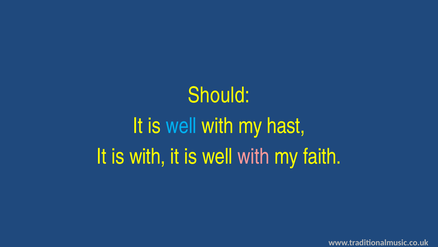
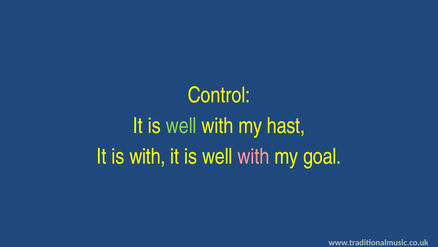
Should: Should -> Control (219, 95)
well colour: light blue -> light green (181, 126)
faith: faith -> goal (322, 156)
